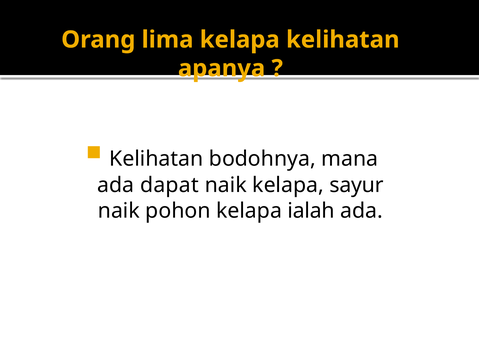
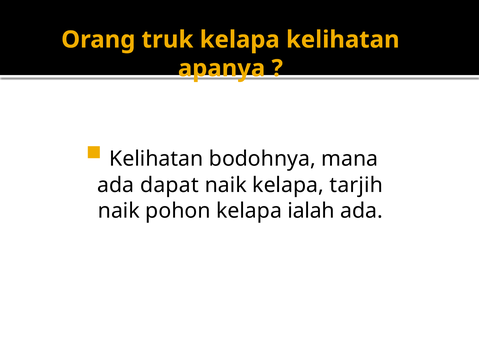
lima: lima -> truk (167, 40)
sayur: sayur -> tarjih (356, 185)
